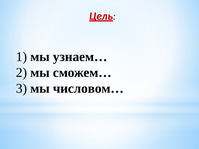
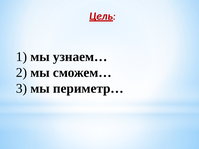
числовом…: числовом… -> периметр… (88, 89)
